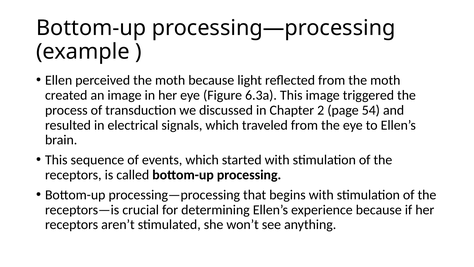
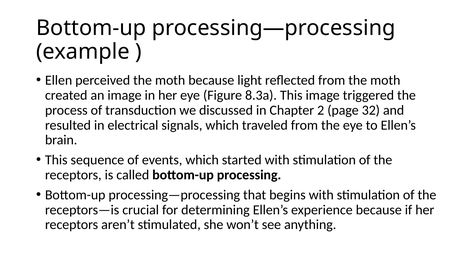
6.3a: 6.3a -> 8.3a (261, 95)
54: 54 -> 32 (371, 110)
